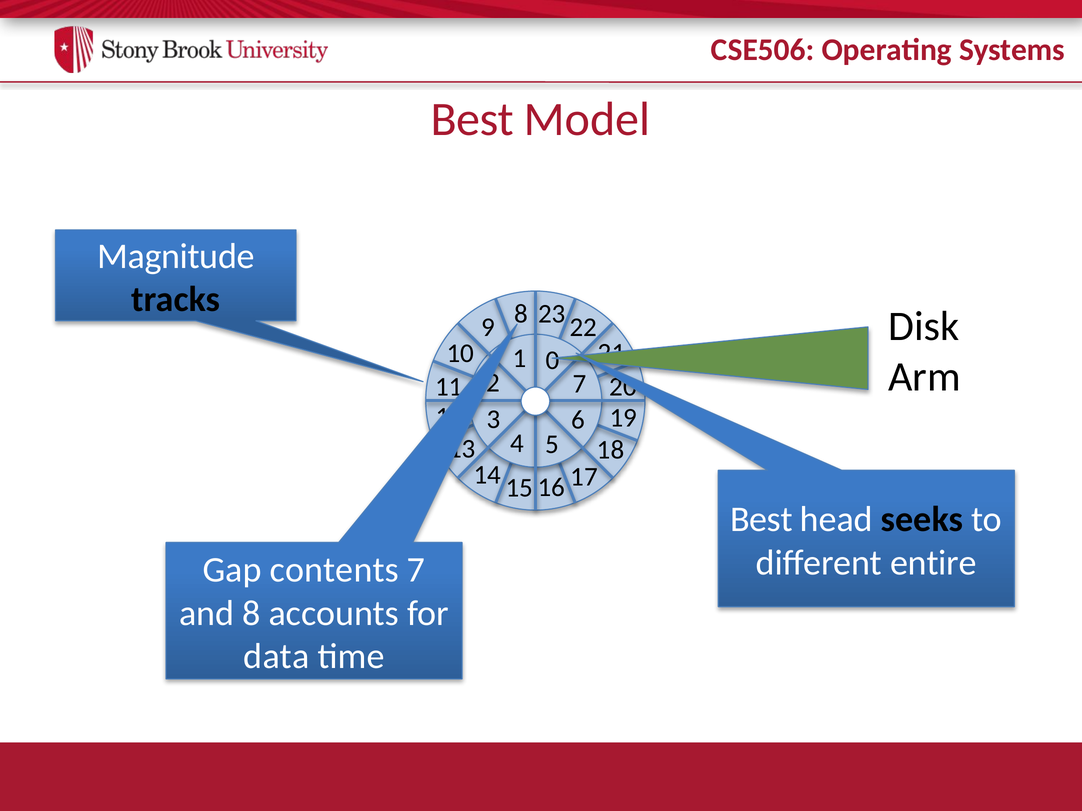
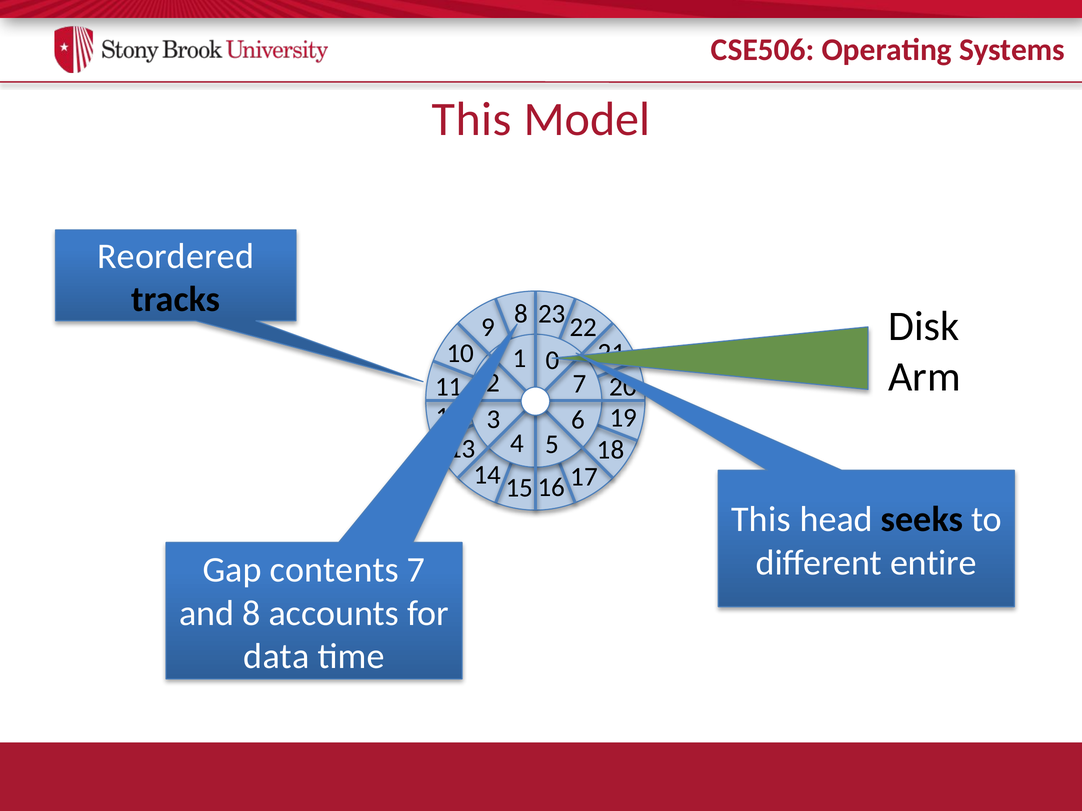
Best: Best -> This (472, 120)
Magnitude: Magnitude -> Reordered (176, 256)
Best: Best -> This (761, 520)
